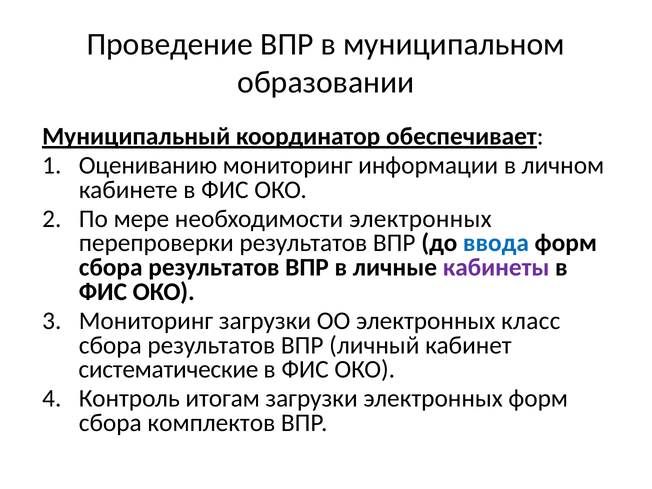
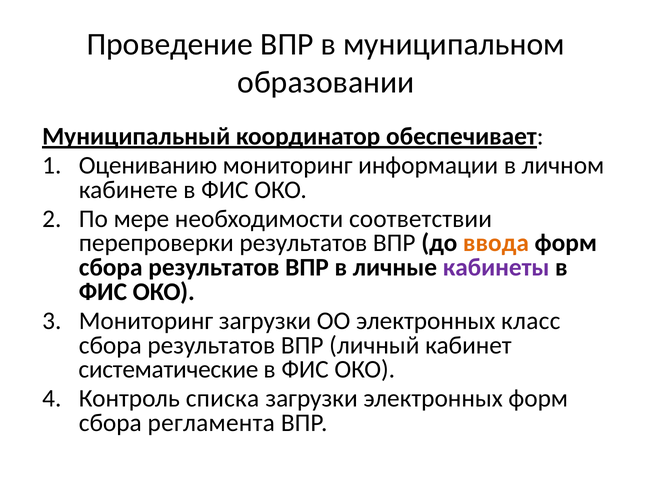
необходимости электронных: электронных -> соответствии (420, 219)
ввода colour: blue -> orange (496, 243)
итогам: итогам -> списка (223, 398)
комплектов: комплектов -> регламента (211, 423)
